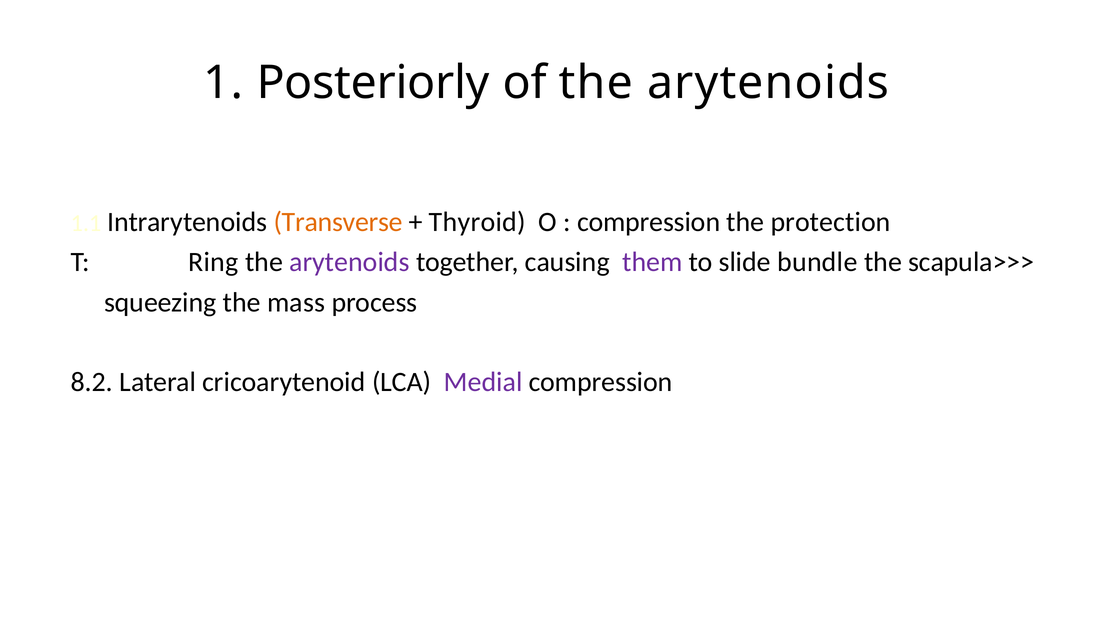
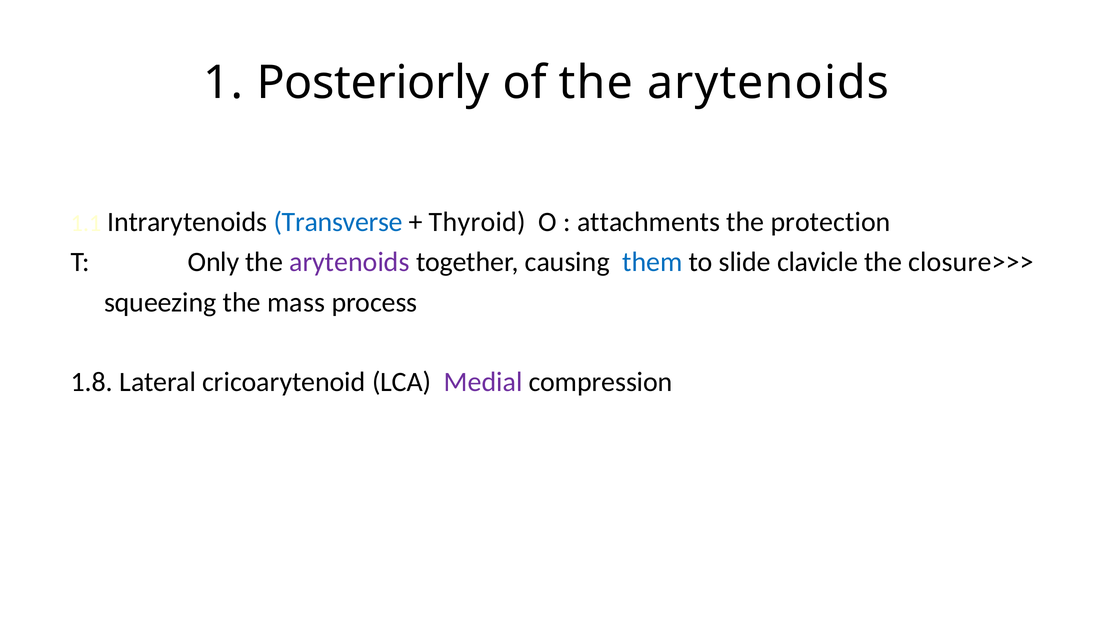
Transverse colour: orange -> blue (338, 222)
compression: compression -> attachments (649, 222)
Ring: Ring -> Only (213, 262)
them colour: purple -> blue (652, 262)
bundle: bundle -> clavicle (818, 262)
scapula>>>: scapula>>> -> closure>>> (971, 262)
8.2: 8.2 -> 1.8 (92, 382)
